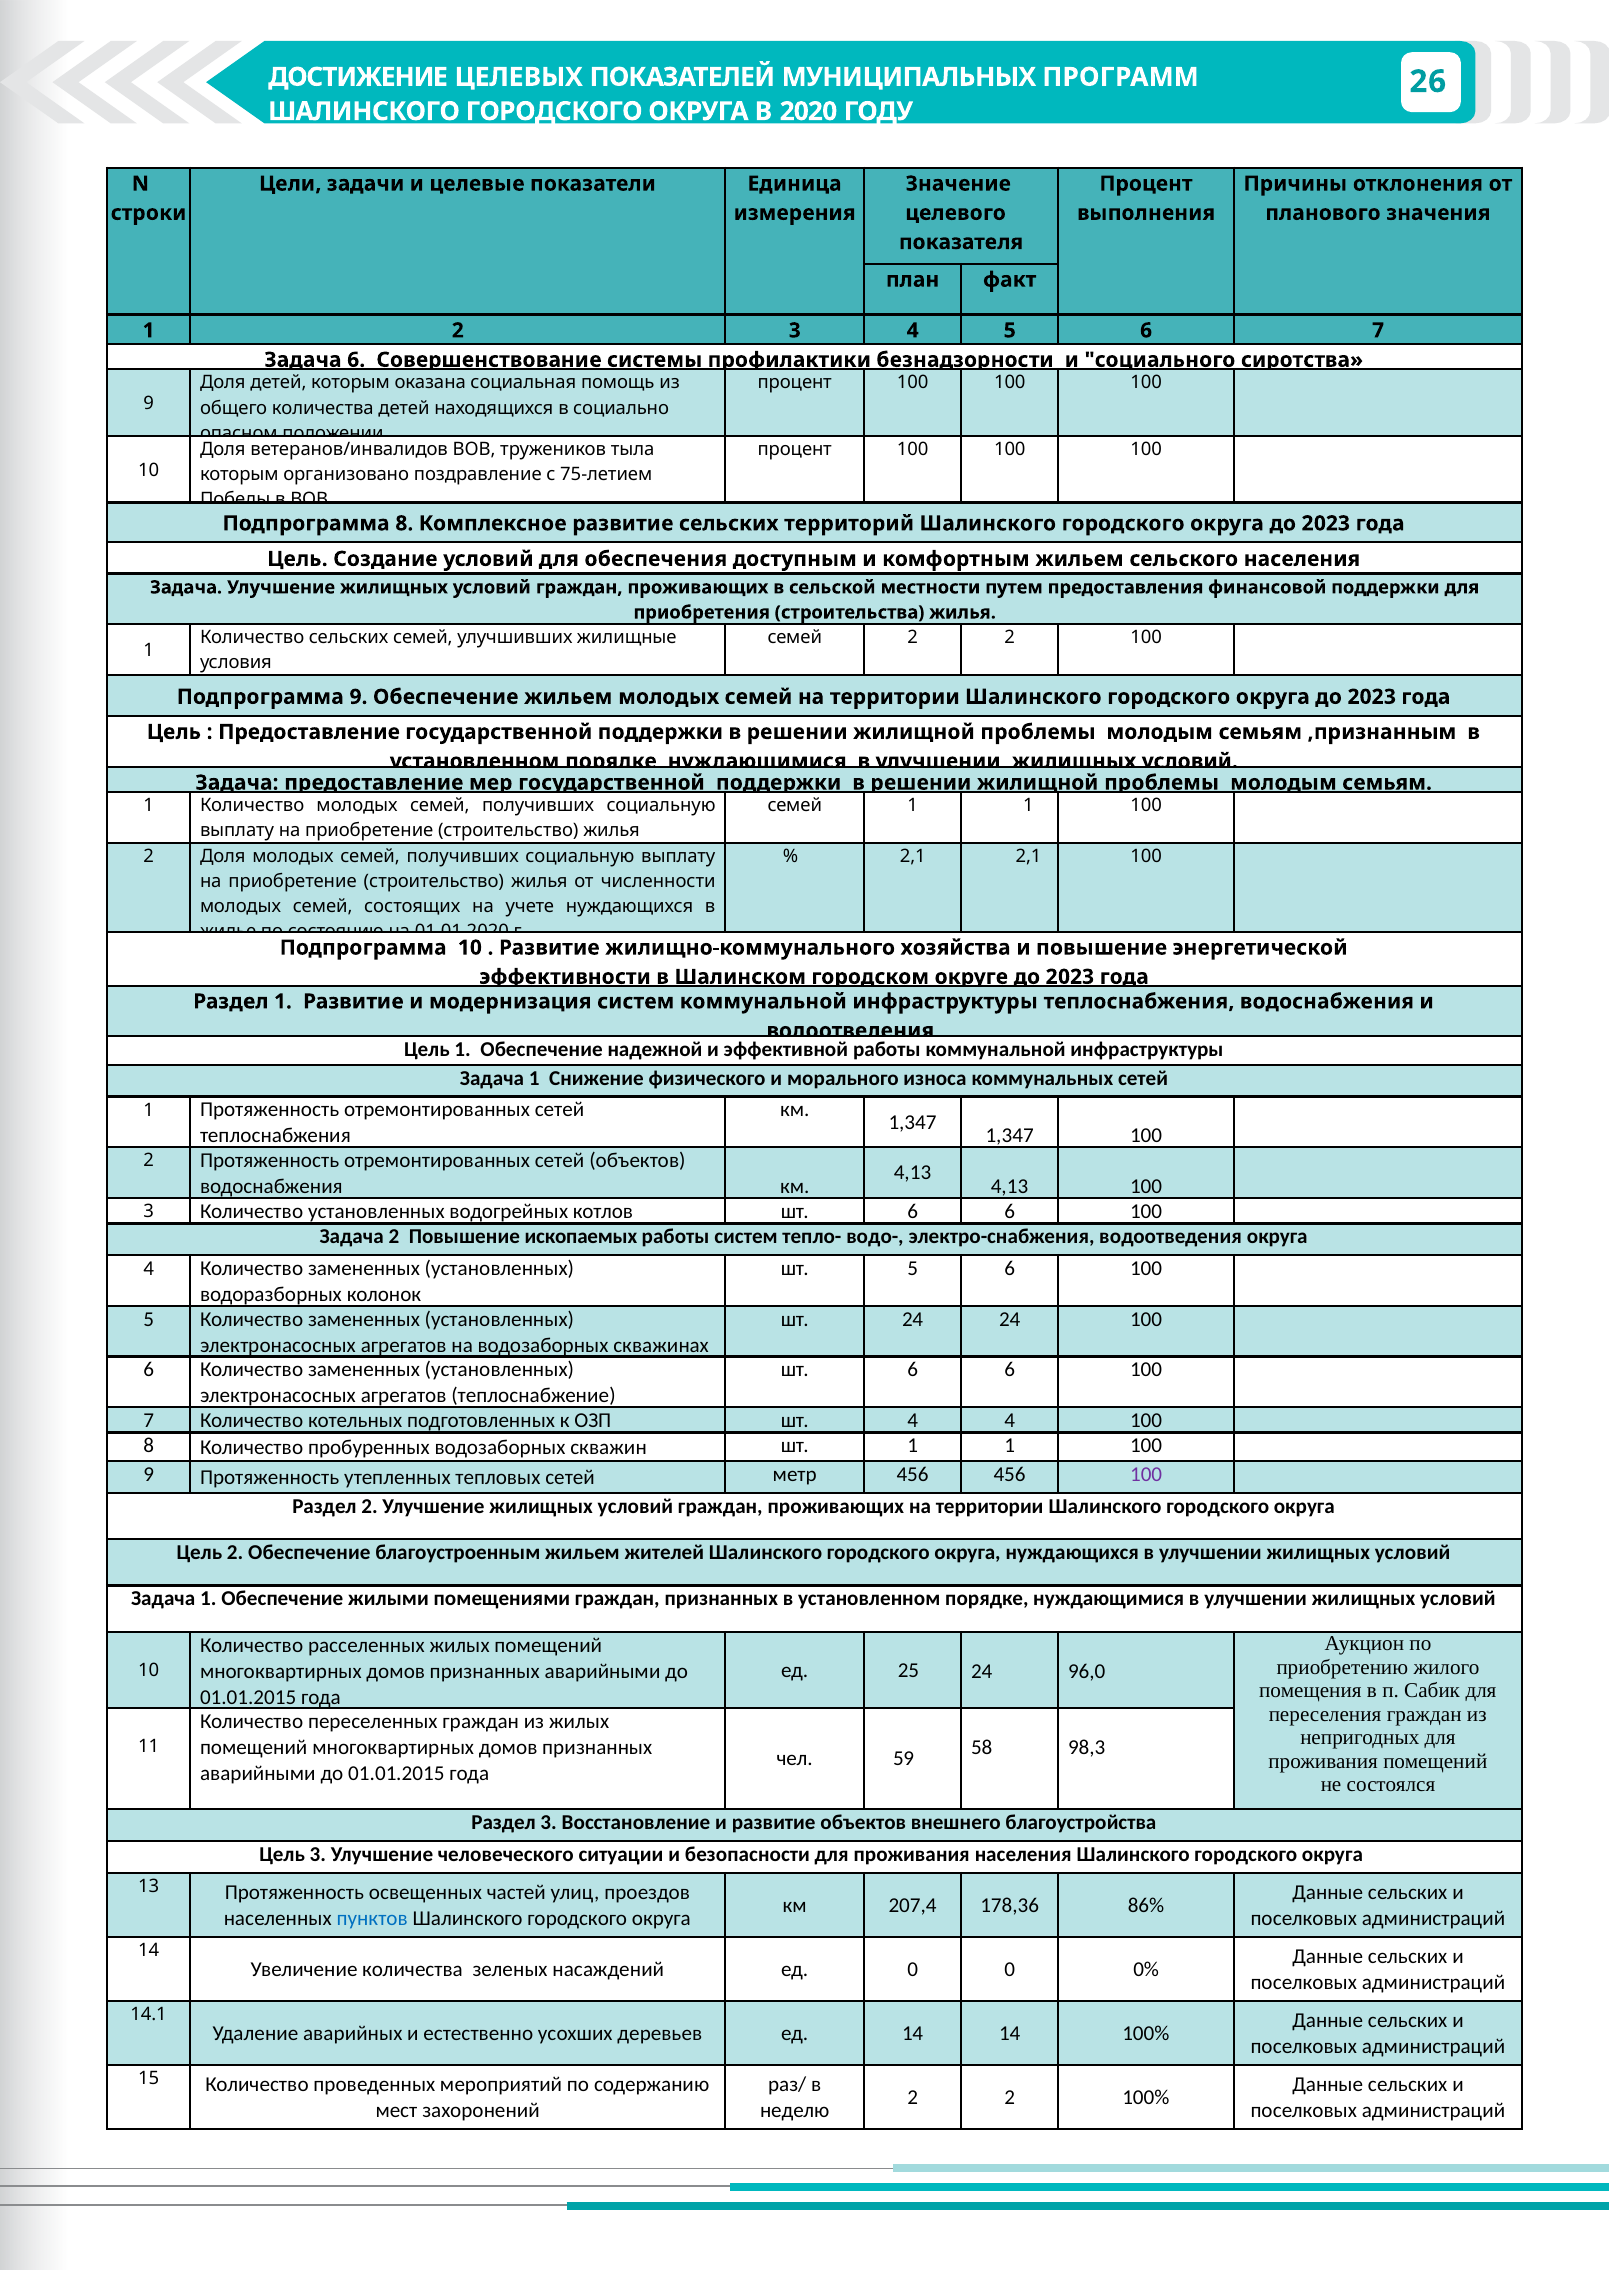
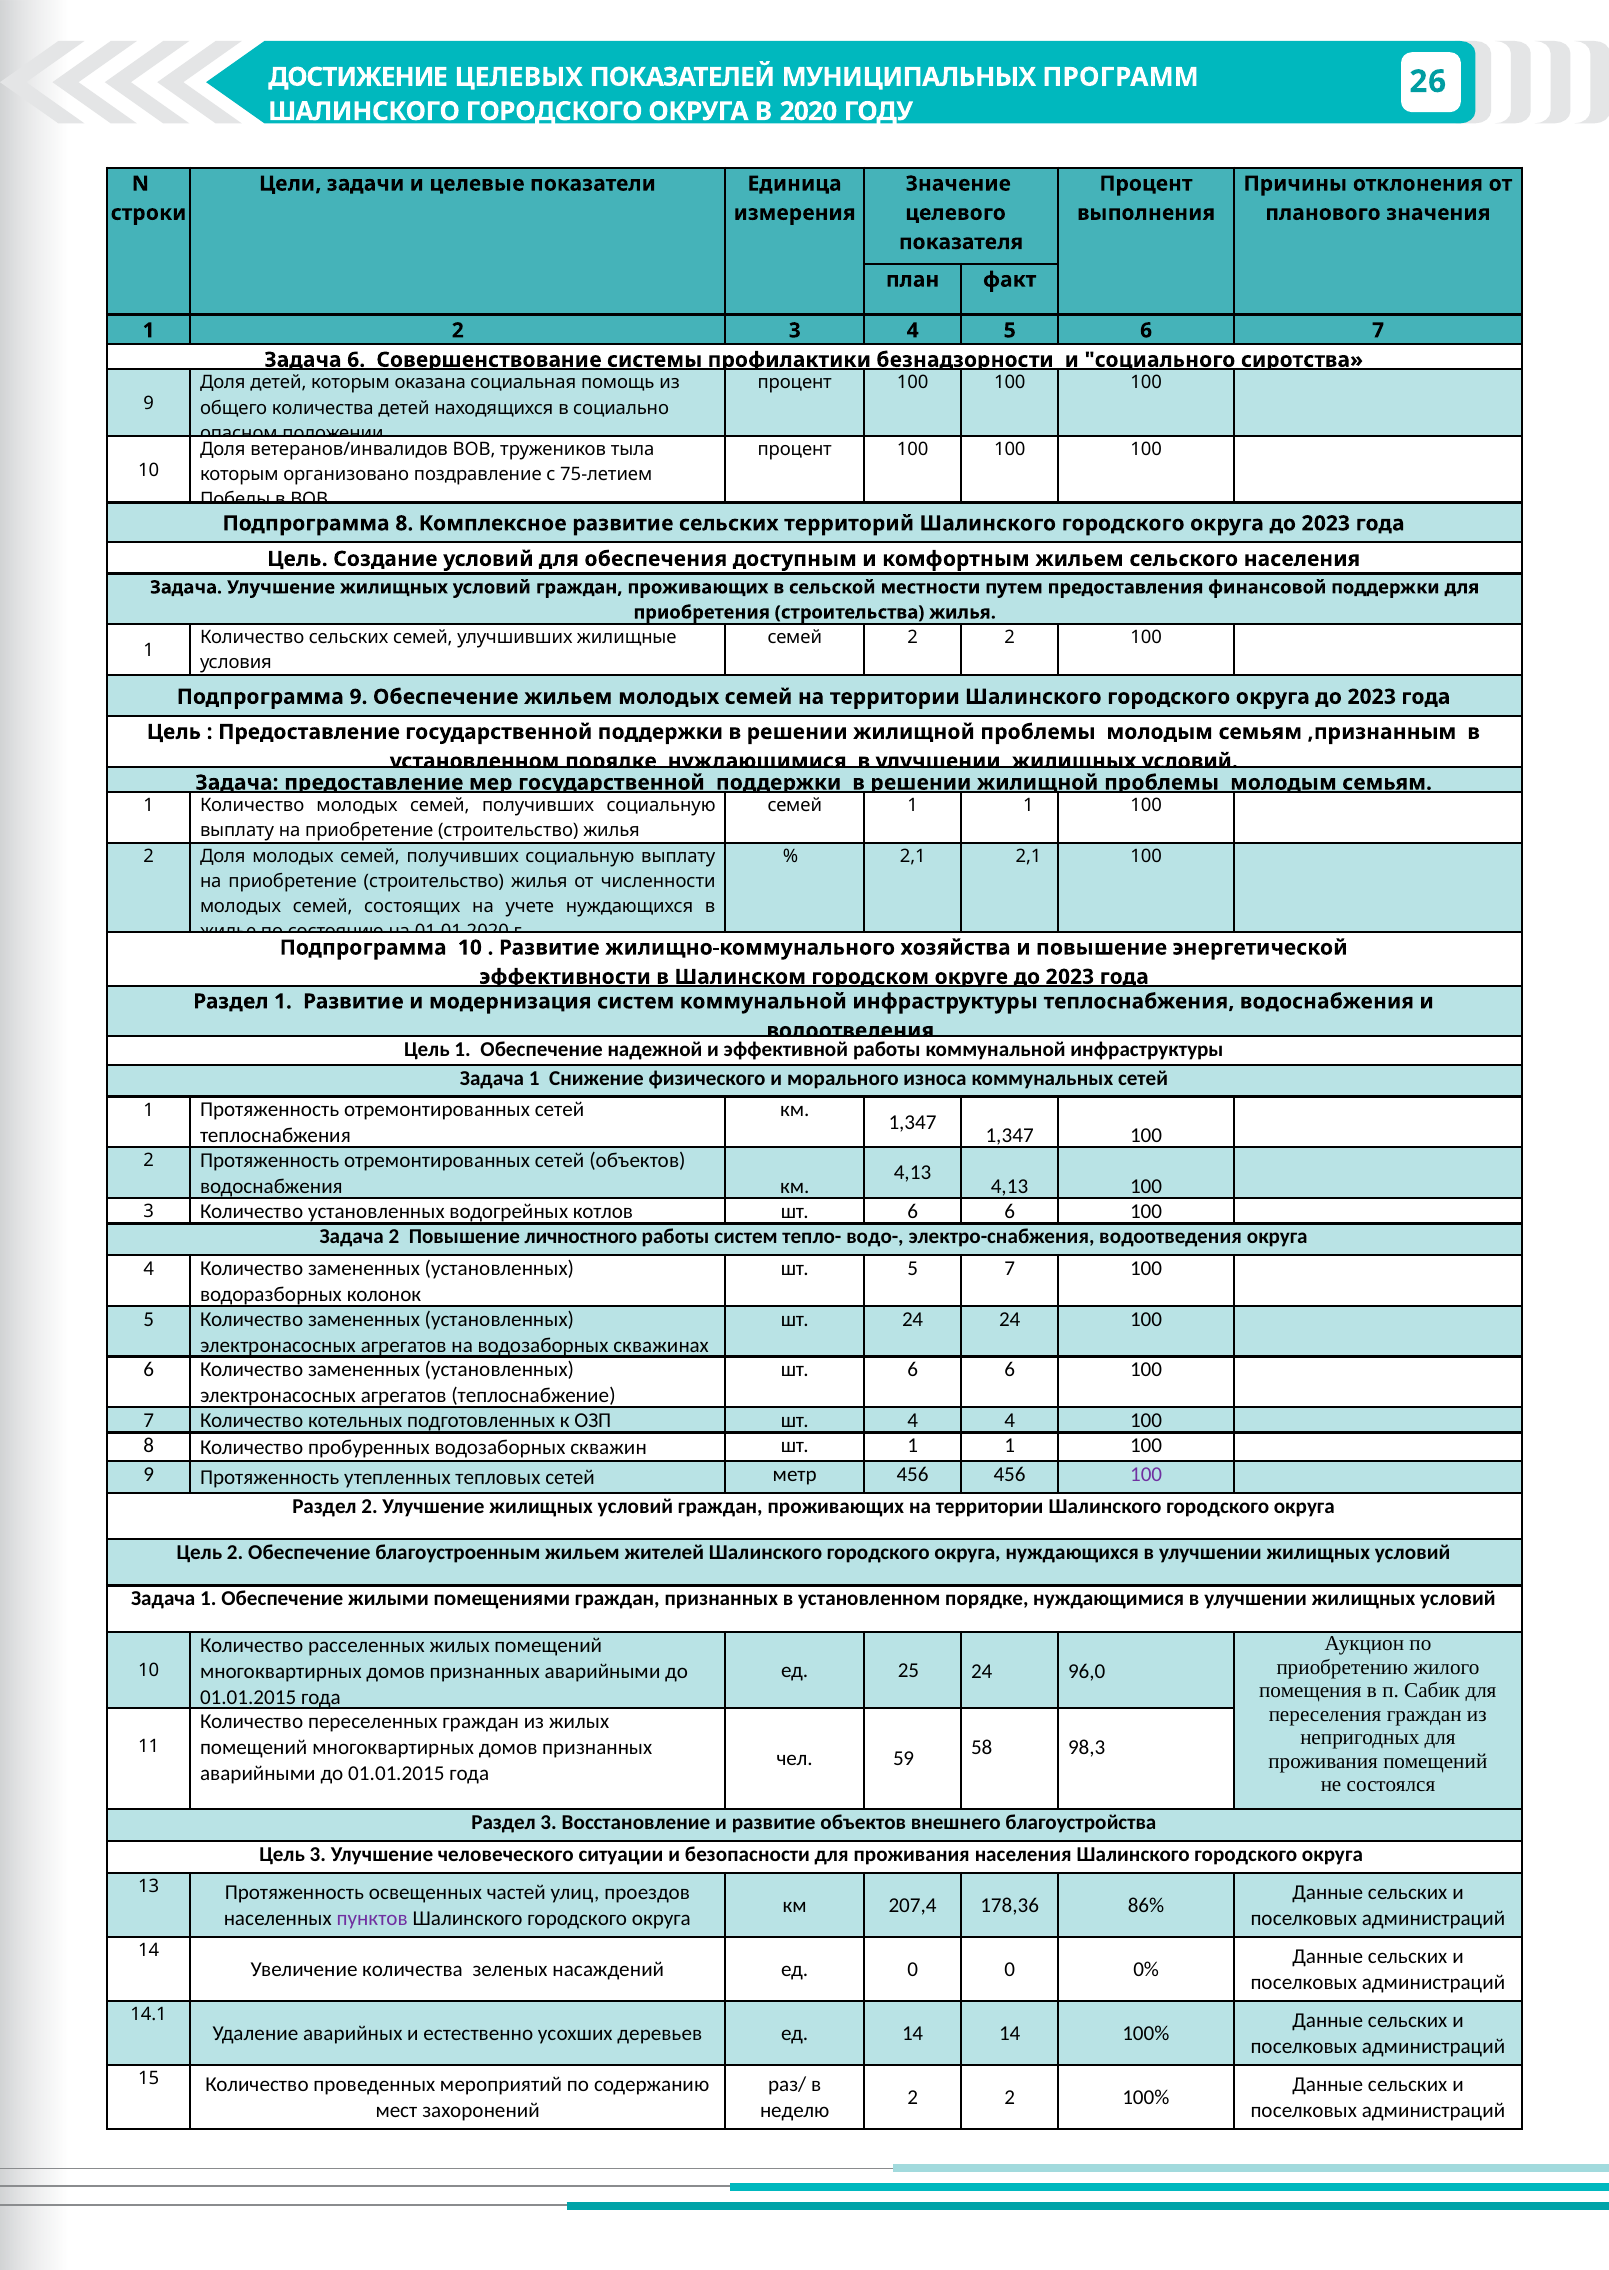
ископаемых: ископаемых -> личностного (581, 1236)
шт 5 6: 6 -> 7 (1010, 1268)
пунктов colour: blue -> purple (372, 1918)
